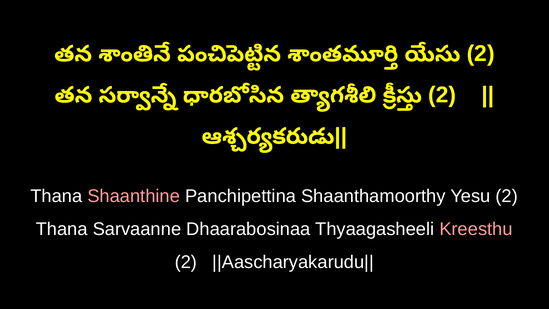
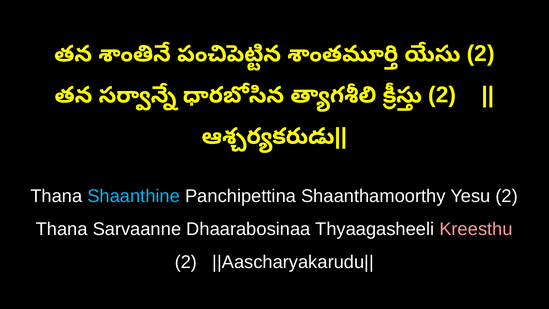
Shaanthine colour: pink -> light blue (134, 196)
